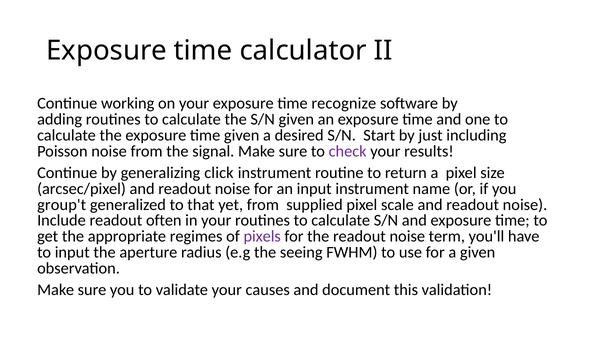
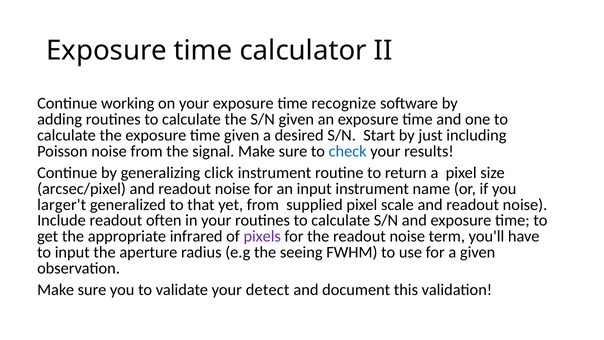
check colour: purple -> blue (348, 151)
group't: group't -> larger't (62, 204)
regimes: regimes -> infrared (196, 236)
causes: causes -> detect (268, 290)
